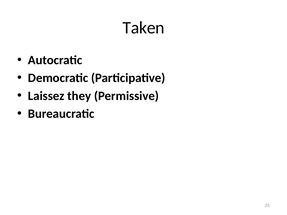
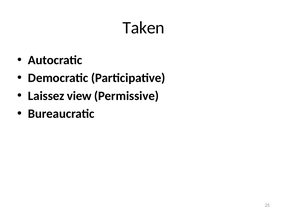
they: they -> view (79, 96)
